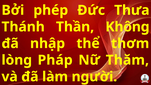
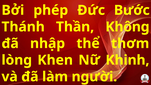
Thưa: Thưa -> Bước (132, 10)
Pháp: Pháp -> Khen (55, 60)
Thăm: Thăm -> Khinh (127, 60)
